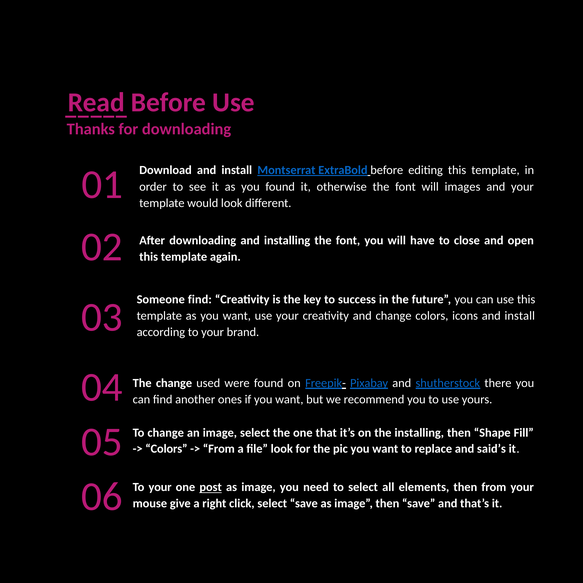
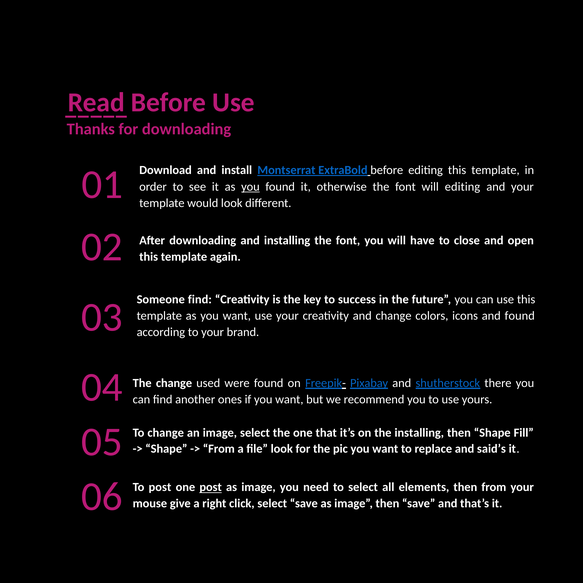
you underline: none -> present (250, 187)
will images: images -> editing (463, 187)
icons and install: install -> found (520, 316)
Colors: Colors -> Shape (166, 449)
06 To your: your -> post (160, 487)
